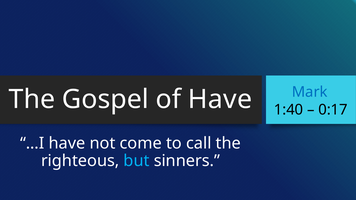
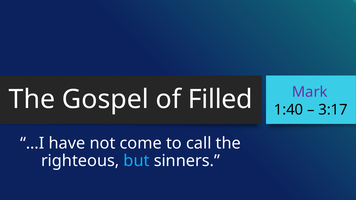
Mark colour: blue -> purple (310, 92)
of Have: Have -> Filled (220, 99)
0:17: 0:17 -> 3:17 (333, 110)
